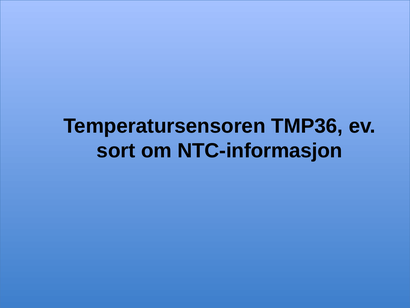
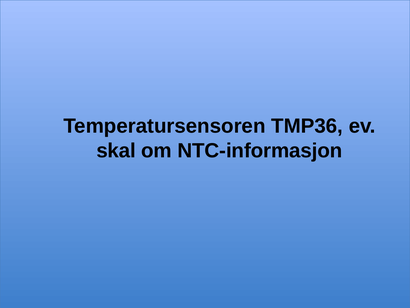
sort: sort -> skal (116, 150)
